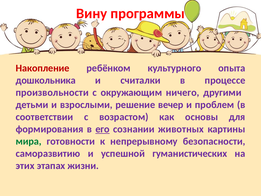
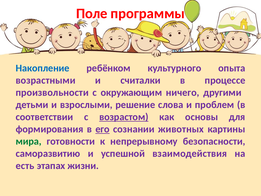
Вину: Вину -> Поле (92, 14)
Накопление colour: red -> blue (43, 68)
дошкольника: дошкольника -> возрастными (46, 80)
вечер: вечер -> слова (171, 105)
возрастом underline: none -> present (124, 117)
гуманистических: гуманистических -> взаимодействия (190, 153)
этих: этих -> есть (25, 165)
